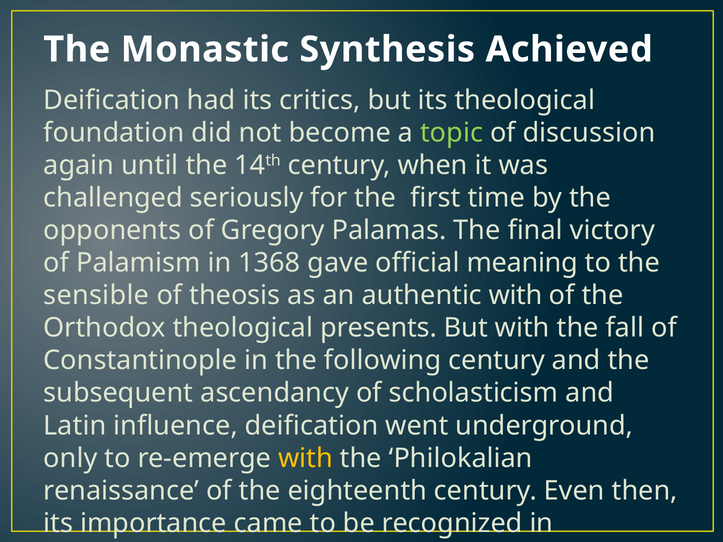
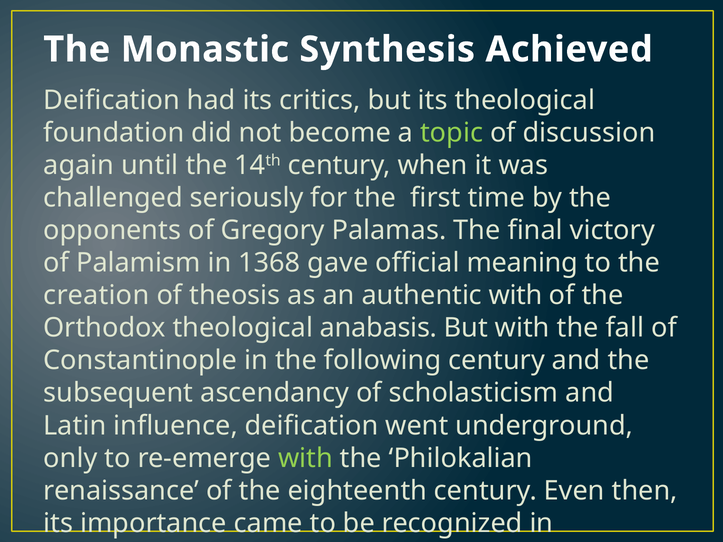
sensible: sensible -> creation (96, 296)
presents: presents -> anabasis (379, 328)
with colour: yellow -> light green (305, 458)
